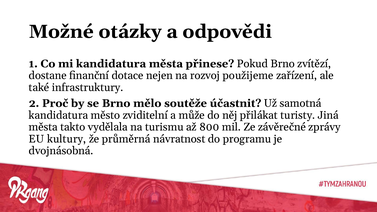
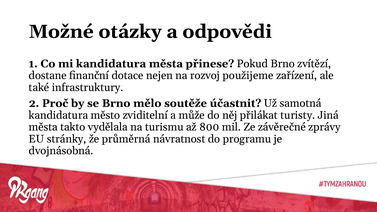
kultury: kultury -> stránky (67, 139)
